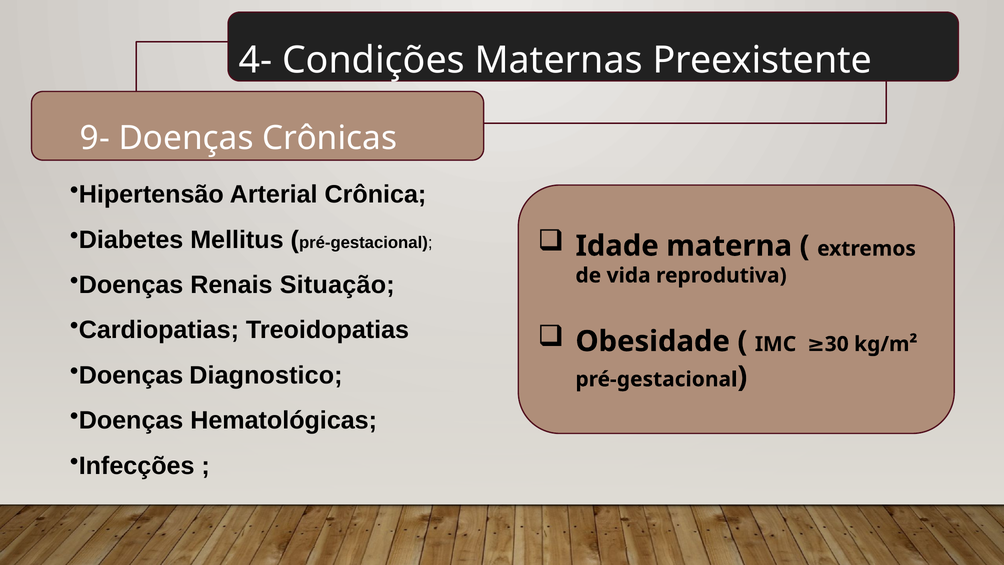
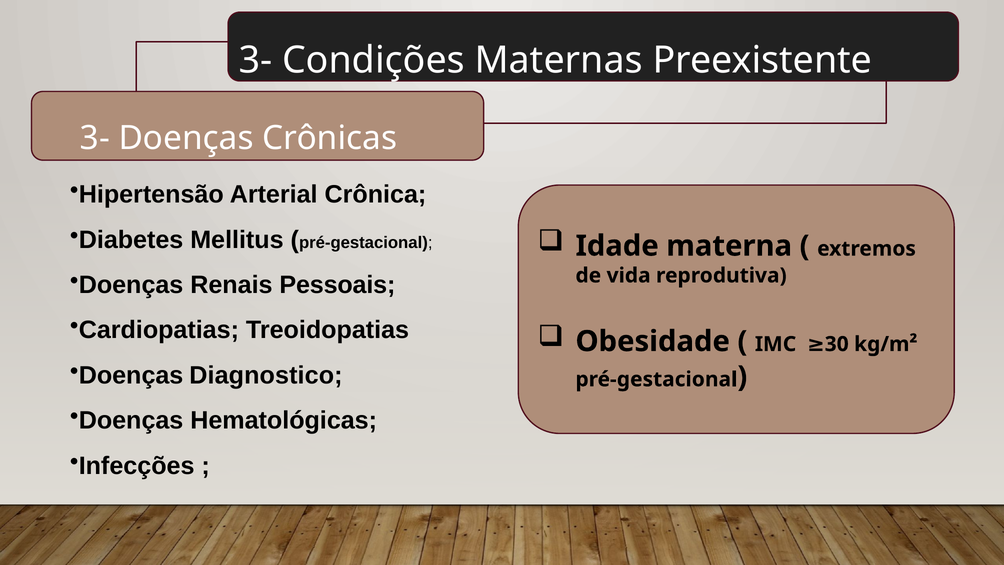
4-: 4- -> 3- (256, 60)
9-: 9- -> 3- (95, 138)
Situação: Situação -> Pessoais (337, 285)
